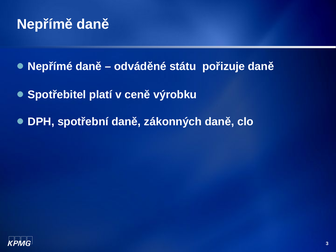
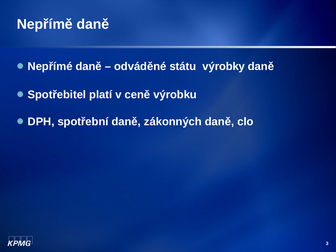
pořizuje: pořizuje -> výrobky (224, 66)
